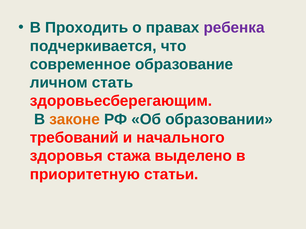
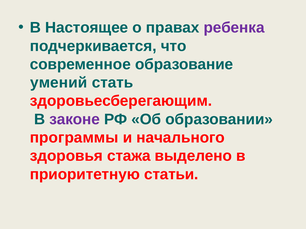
Проходить: Проходить -> Настоящее (87, 28)
личном: личном -> умений (59, 83)
законе colour: orange -> purple (75, 120)
требований: требований -> программы (74, 138)
